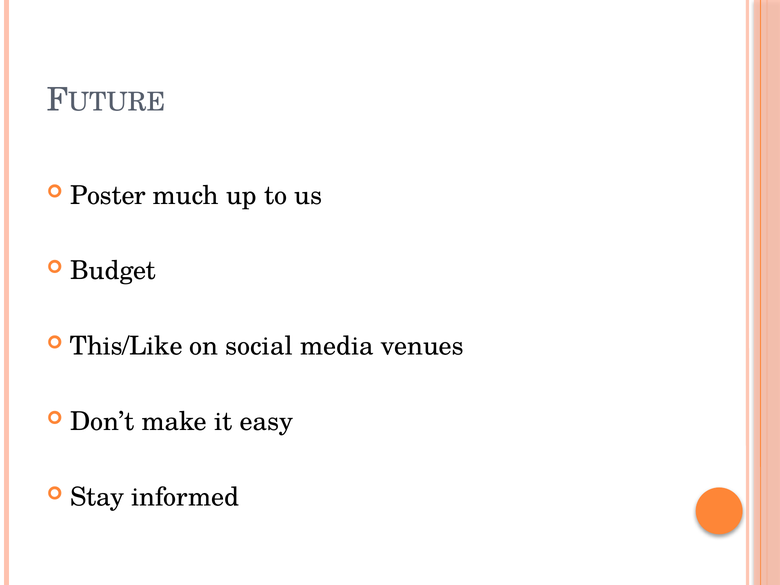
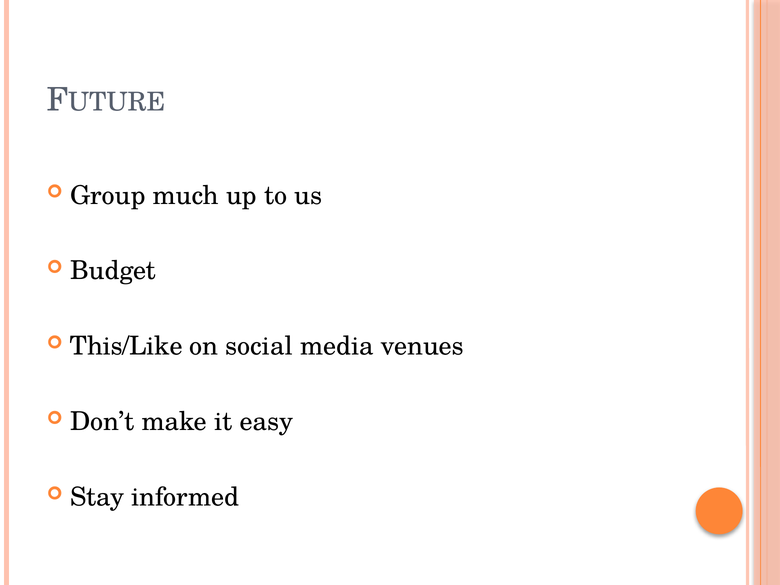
Poster: Poster -> Group (108, 195)
